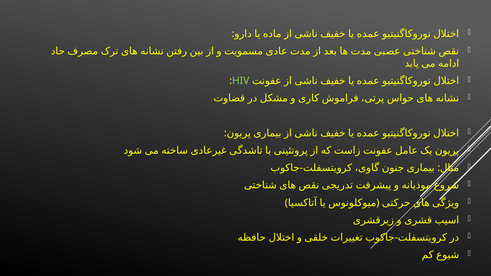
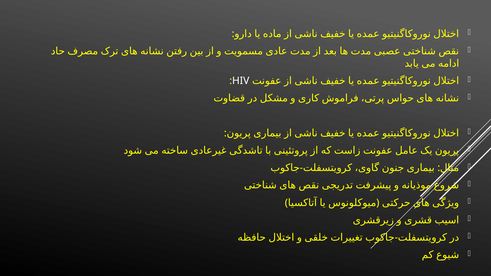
HIV colour: light green -> white (241, 81)
